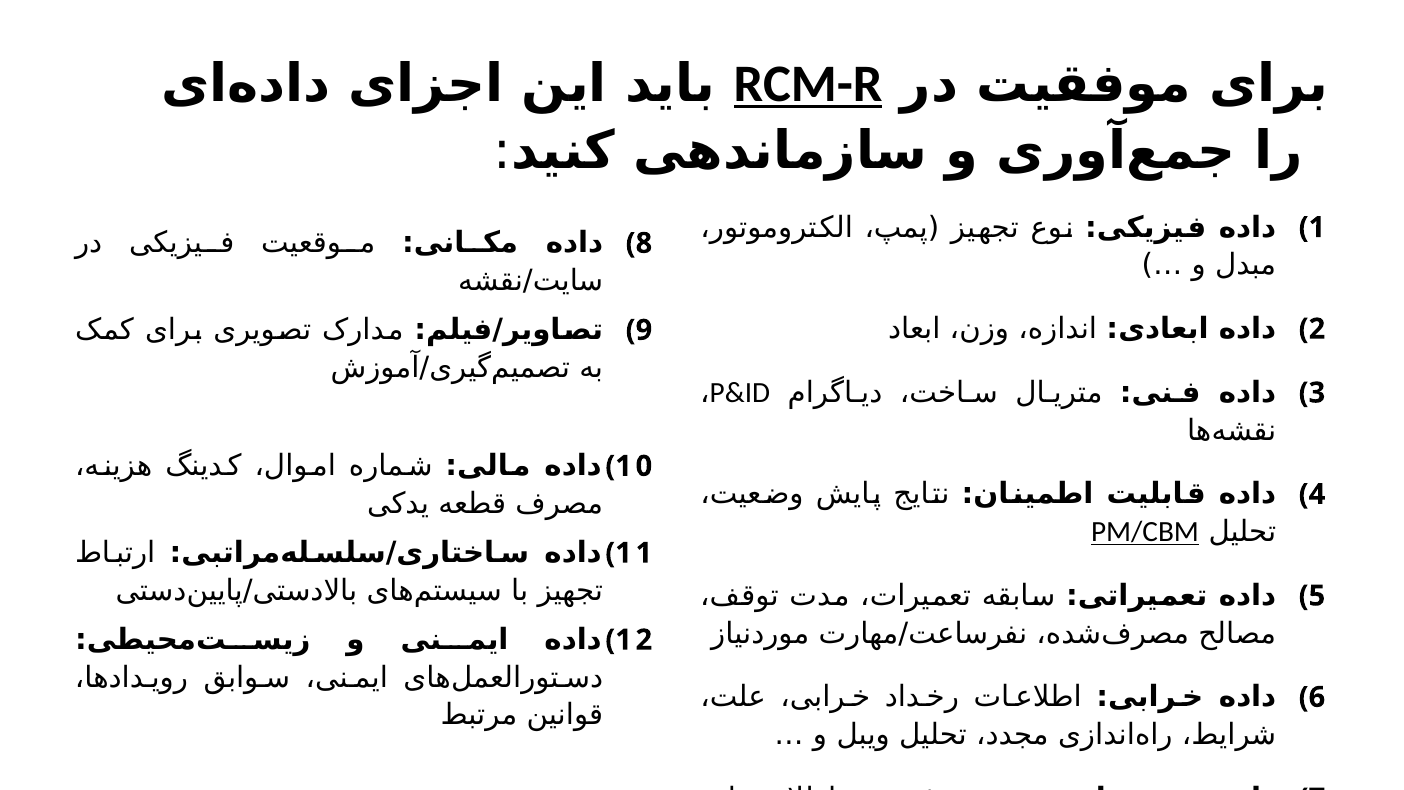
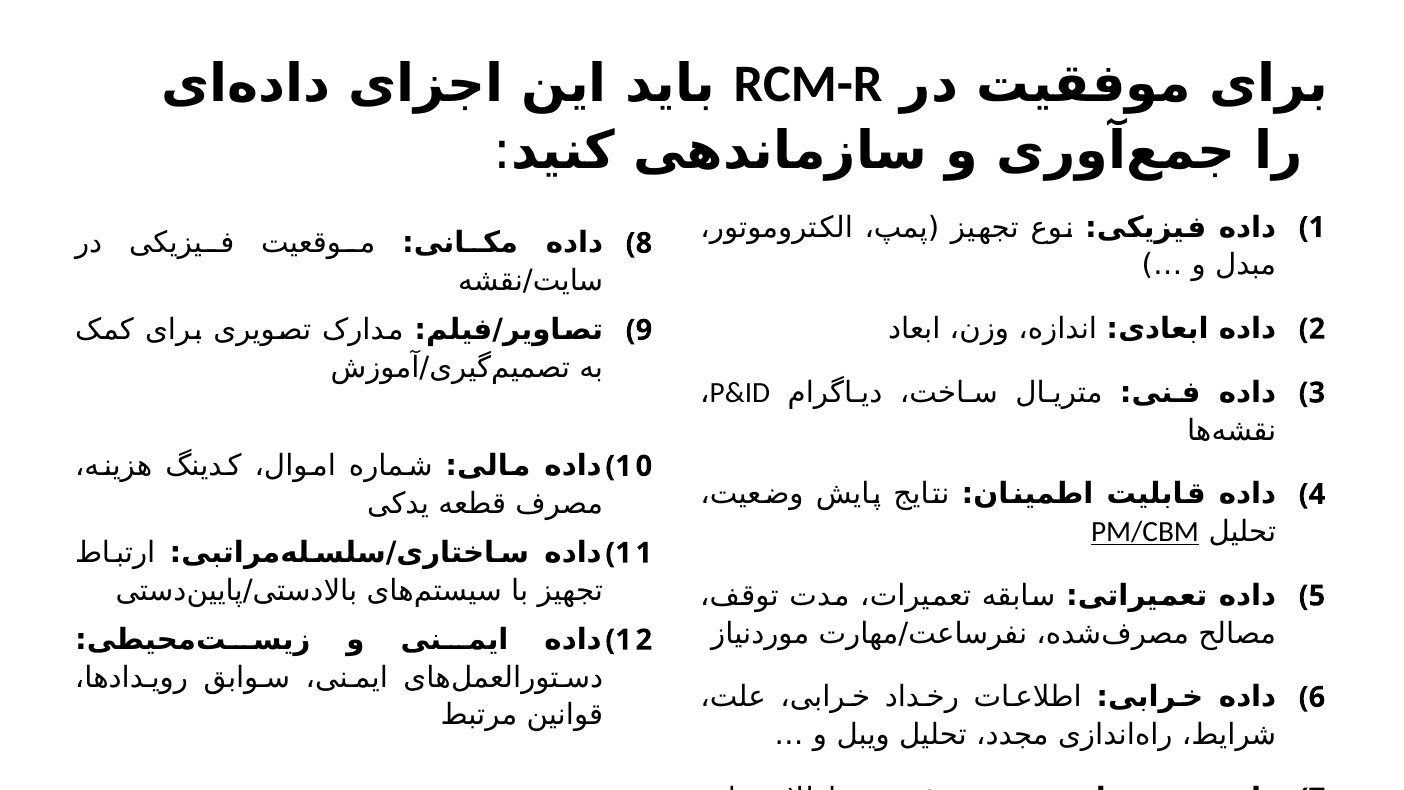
RCM-R underline: present -> none (808, 84)
